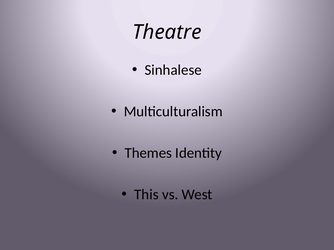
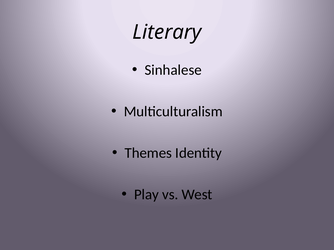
Theatre: Theatre -> Literary (167, 32)
This: This -> Play (146, 195)
